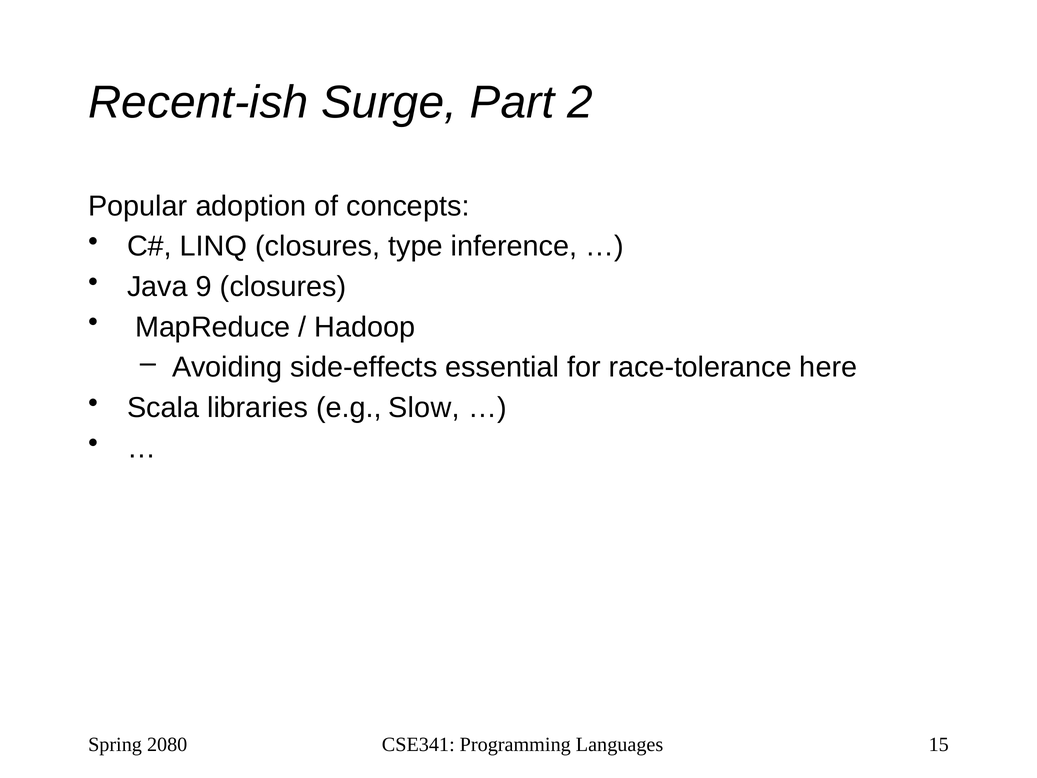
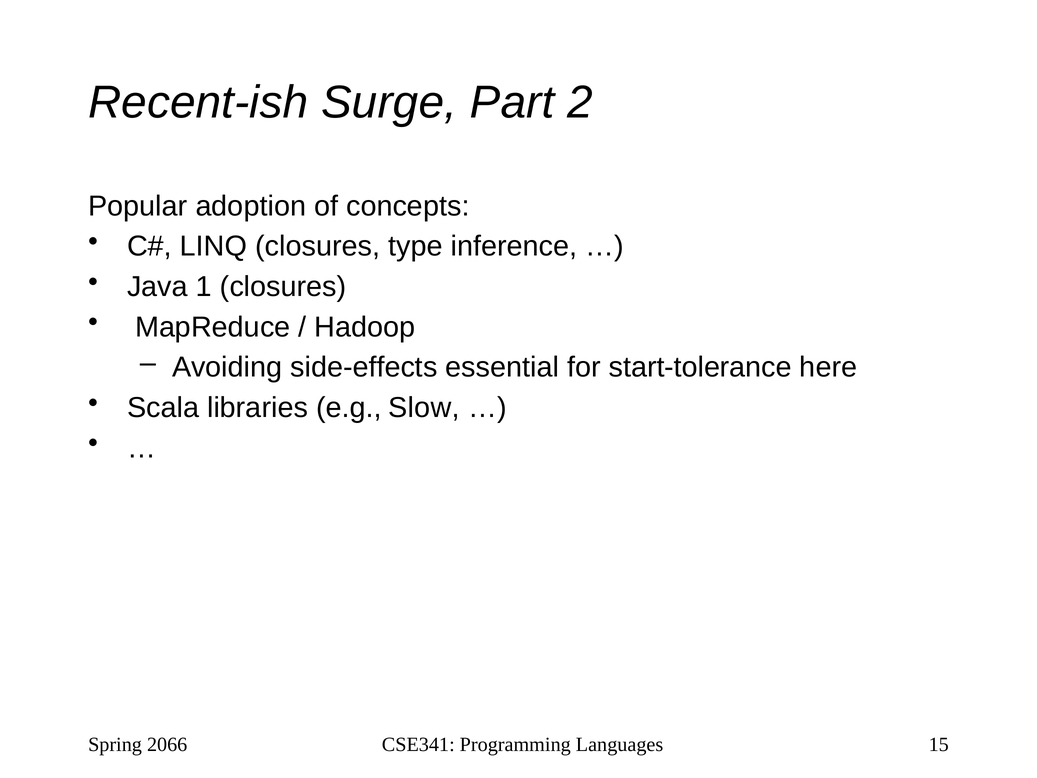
9: 9 -> 1 (204, 287)
race-tolerance: race-tolerance -> start-tolerance (700, 367)
2080: 2080 -> 2066 (167, 745)
